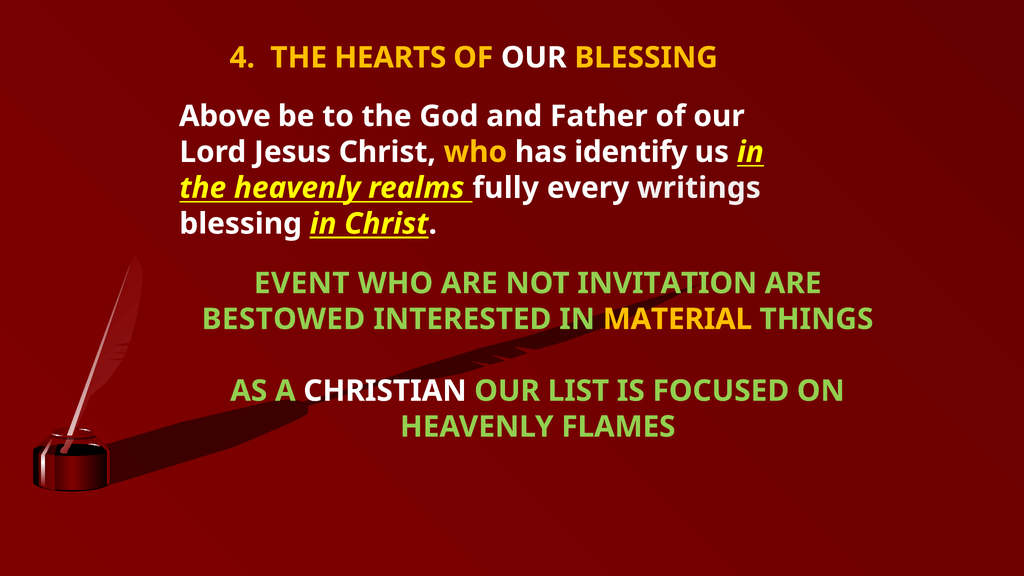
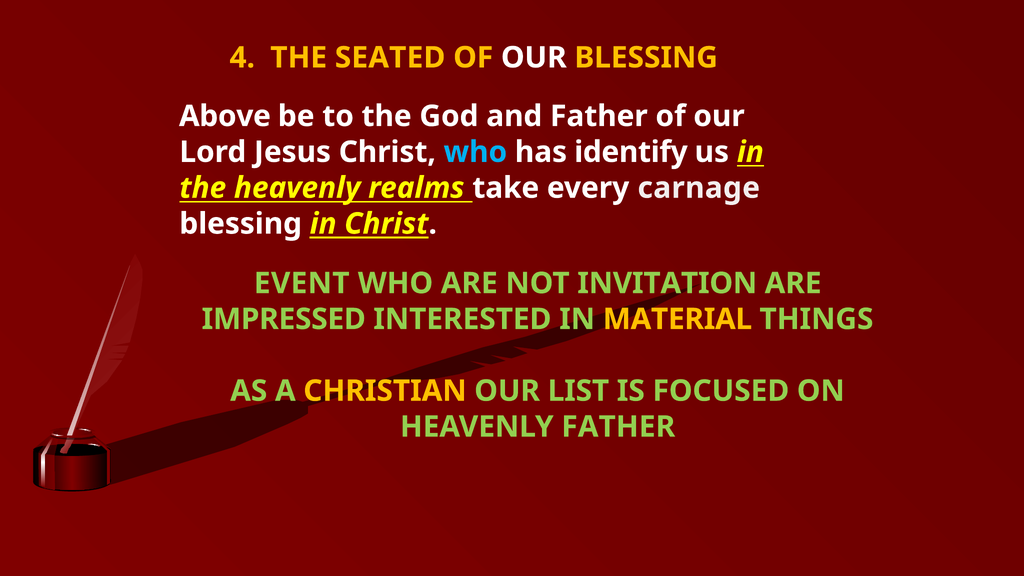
HEARTS: HEARTS -> SEATED (390, 58)
who colour: yellow -> light blue (475, 152)
fully: fully -> take (506, 188)
writings: writings -> carnage (699, 188)
BESTOWED: BESTOWED -> IMPRESSED (284, 319)
CHRISTIAN colour: white -> yellow (385, 391)
HEAVENLY FLAMES: FLAMES -> FATHER (618, 427)
